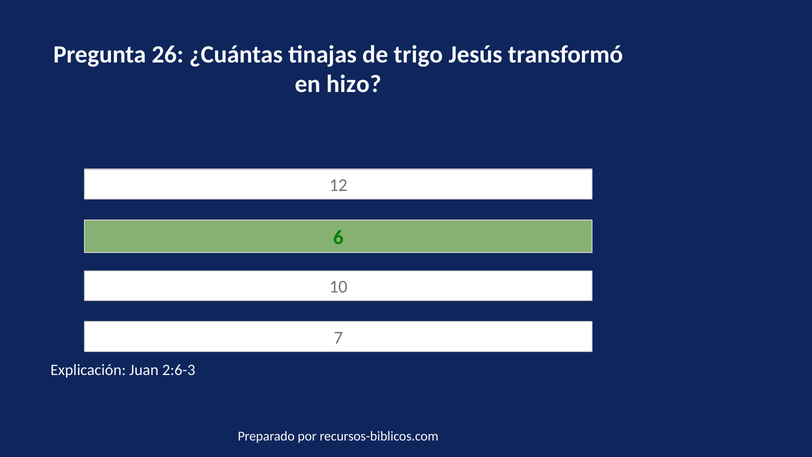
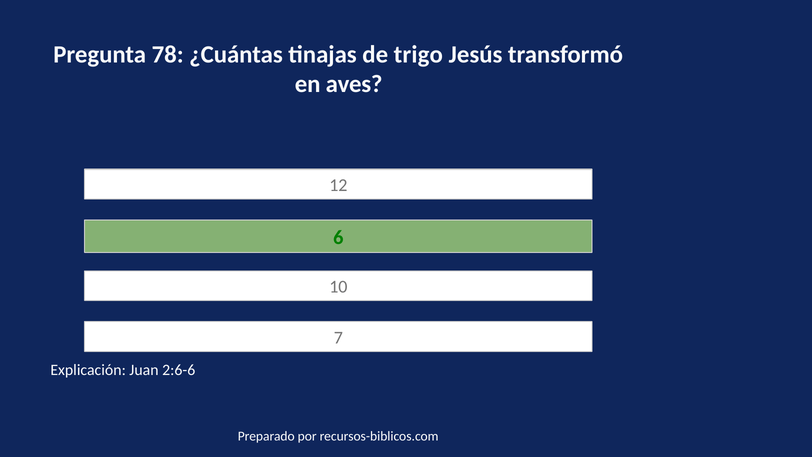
26: 26 -> 78 (168, 54)
hizo: hizo -> aves (354, 84)
2:6-3: 2:6-3 -> 2:6-6 (179, 370)
